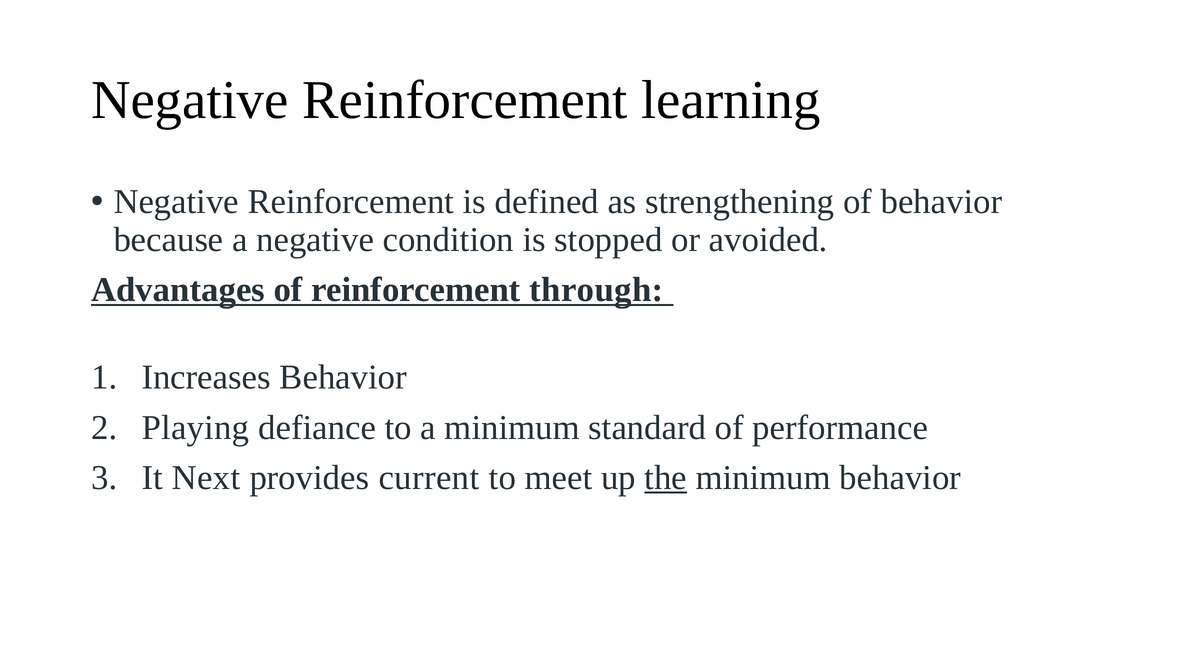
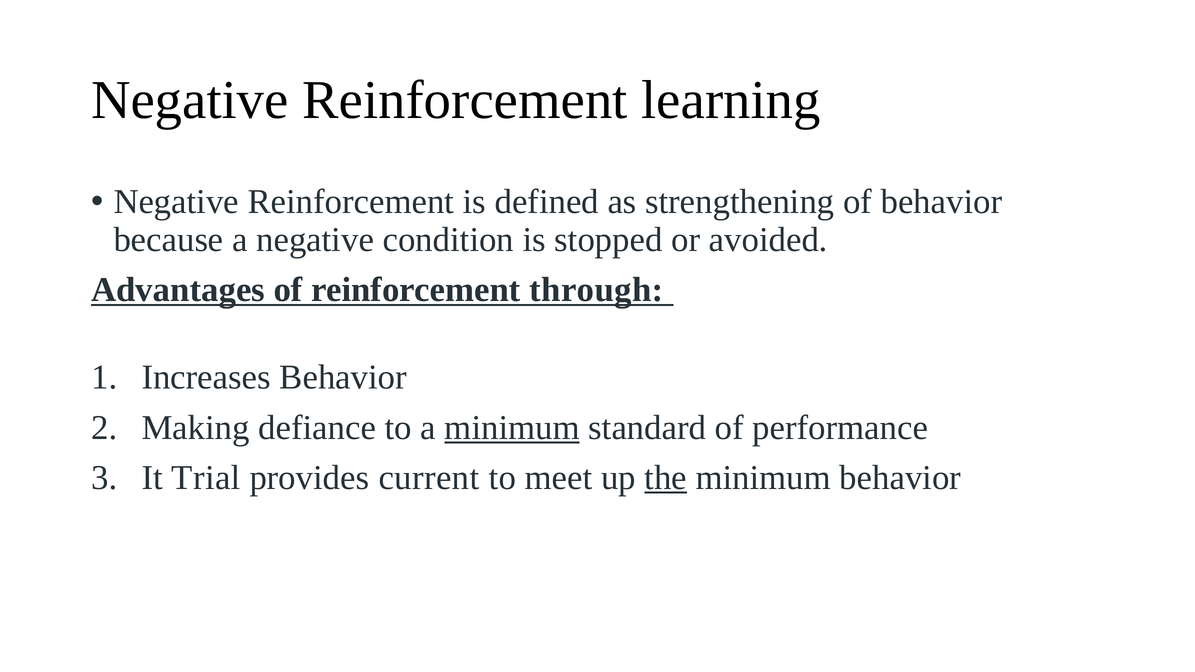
Playing: Playing -> Making (196, 428)
minimum underline: none -> present (512, 428)
Next: Next -> Trial (206, 478)
